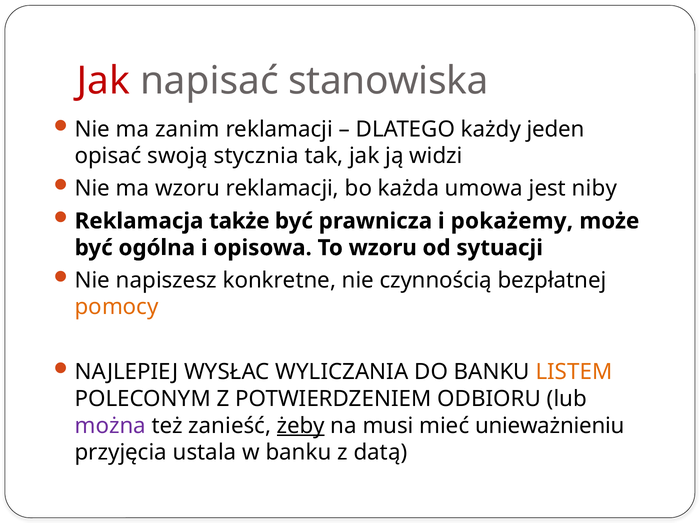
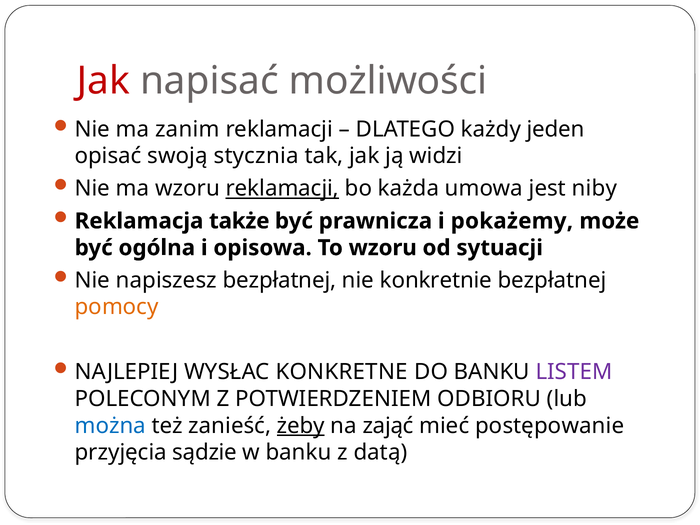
stanowiska: stanowiska -> możliwości (388, 81)
reklamacji underline: none -> present (282, 189)
napiszesz konkretne: konkretne -> bezpłatnej (279, 280)
czynnością: czynnością -> konkretnie (436, 280)
WYLICZANIA: WYLICZANIA -> KONKRETNE (342, 372)
LISTEM colour: orange -> purple (574, 372)
można colour: purple -> blue (110, 426)
musi: musi -> zająć (388, 426)
unieważnieniu: unieważnieniu -> postępowanie (550, 426)
ustala: ustala -> sądzie (205, 452)
